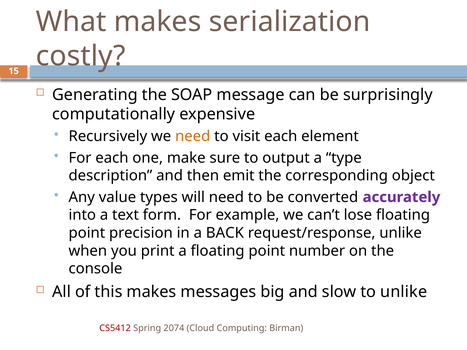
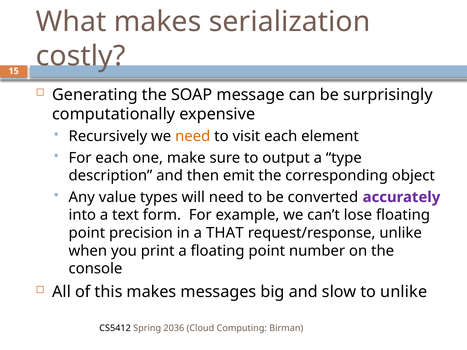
BACK: BACK -> THAT (225, 233)
CS5412 colour: red -> black (115, 328)
2074: 2074 -> 2036 (174, 328)
